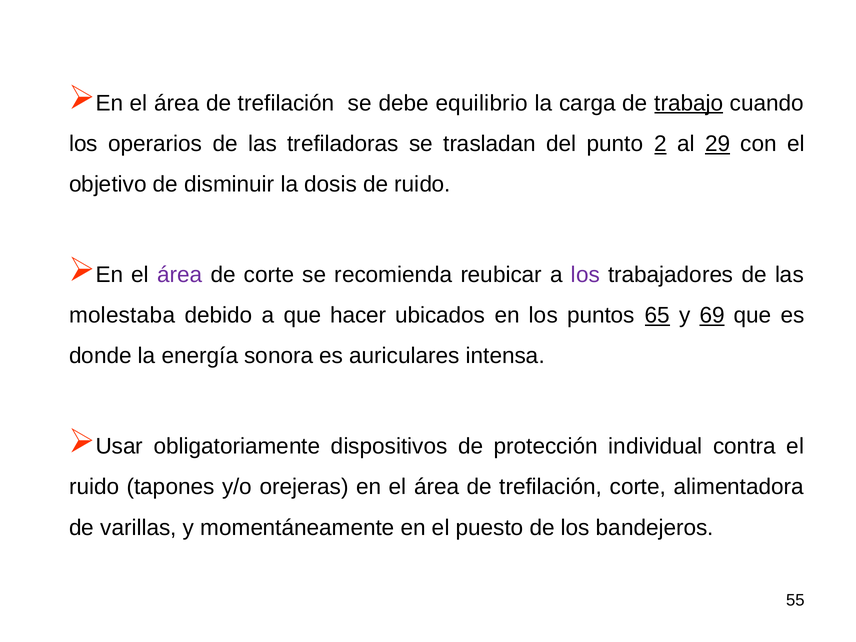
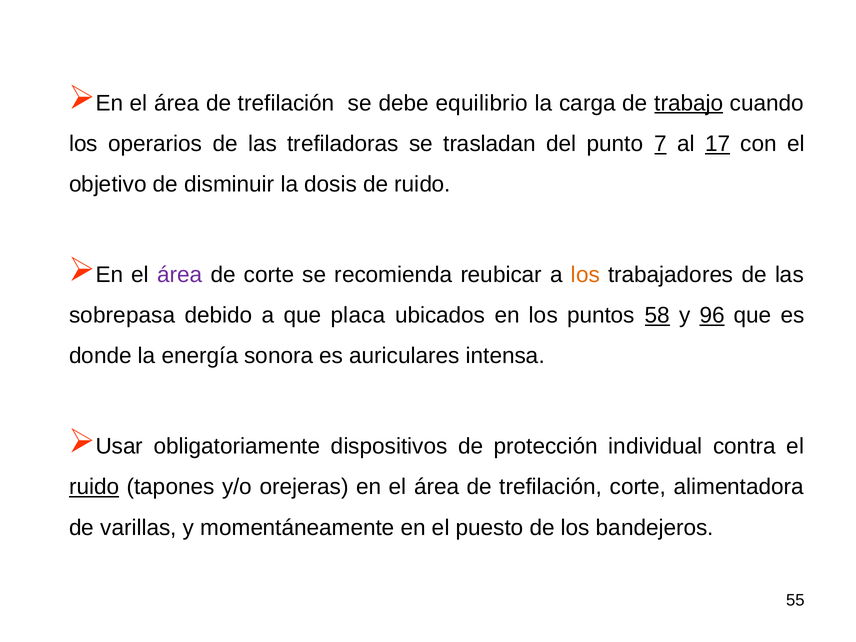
2: 2 -> 7 (661, 144)
29: 29 -> 17 (718, 144)
los colour: purple -> orange (585, 275)
molestaba: molestaba -> sobrepasa (122, 315)
hacer: hacer -> placa (358, 315)
65: 65 -> 58 (657, 315)
69: 69 -> 96 (712, 315)
ruido underline: none -> present (94, 487)
